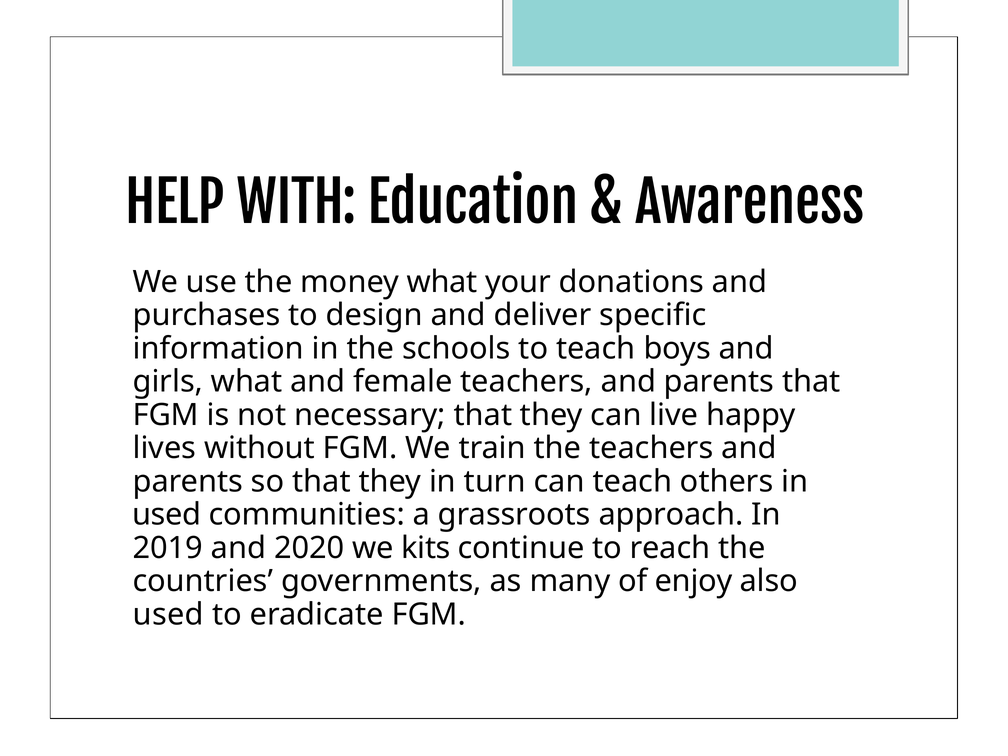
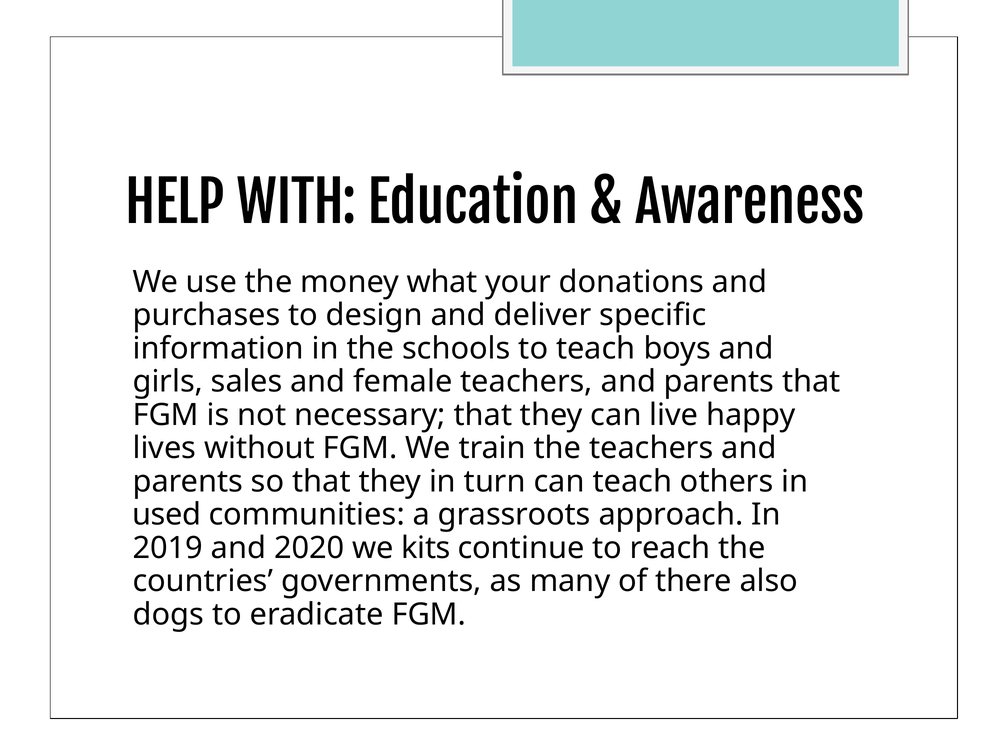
girls what: what -> sales (247, 382)
enjoy: enjoy -> there (694, 581)
used: used -> dogs (168, 614)
